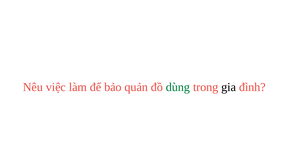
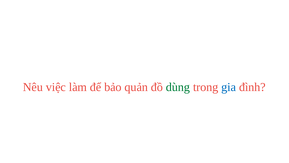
gia colour: black -> blue (229, 87)
